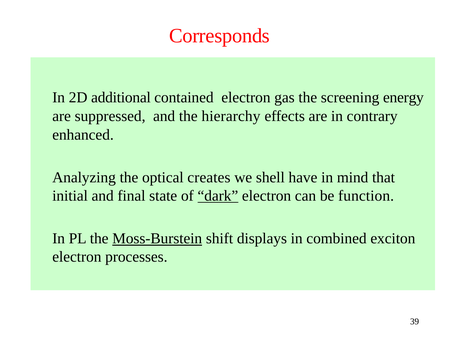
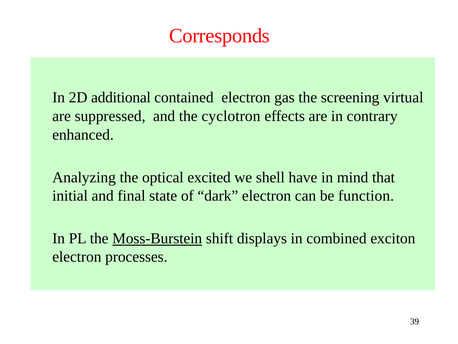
energy: energy -> virtual (403, 97)
hierarchy: hierarchy -> cyclotron (231, 116)
creates: creates -> excited (209, 177)
dark underline: present -> none (218, 195)
